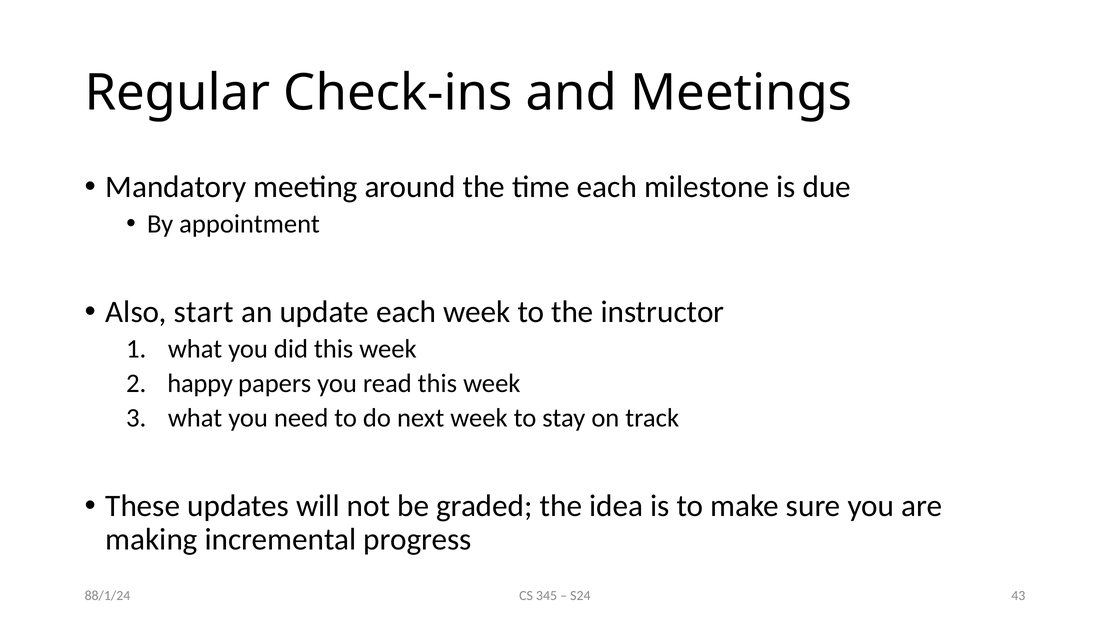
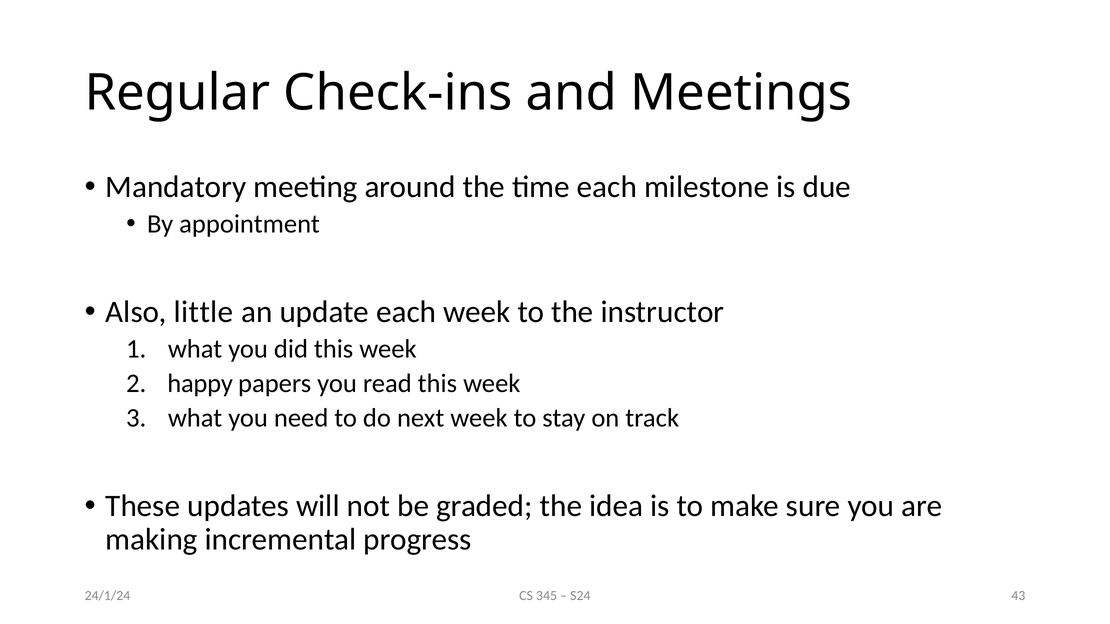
start: start -> little (204, 312)
88/1/24: 88/1/24 -> 24/1/24 (107, 596)
